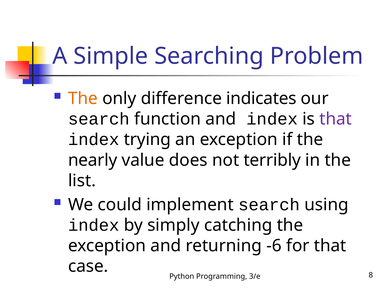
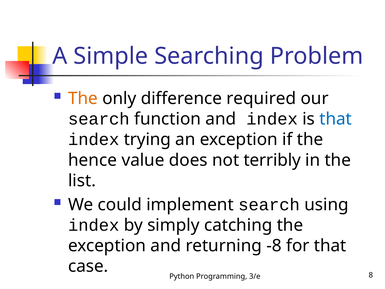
indicates: indicates -> required (261, 98)
that colour: purple -> blue (336, 119)
nearly: nearly -> hence (93, 160)
-6: -6 -> -8 (274, 246)
